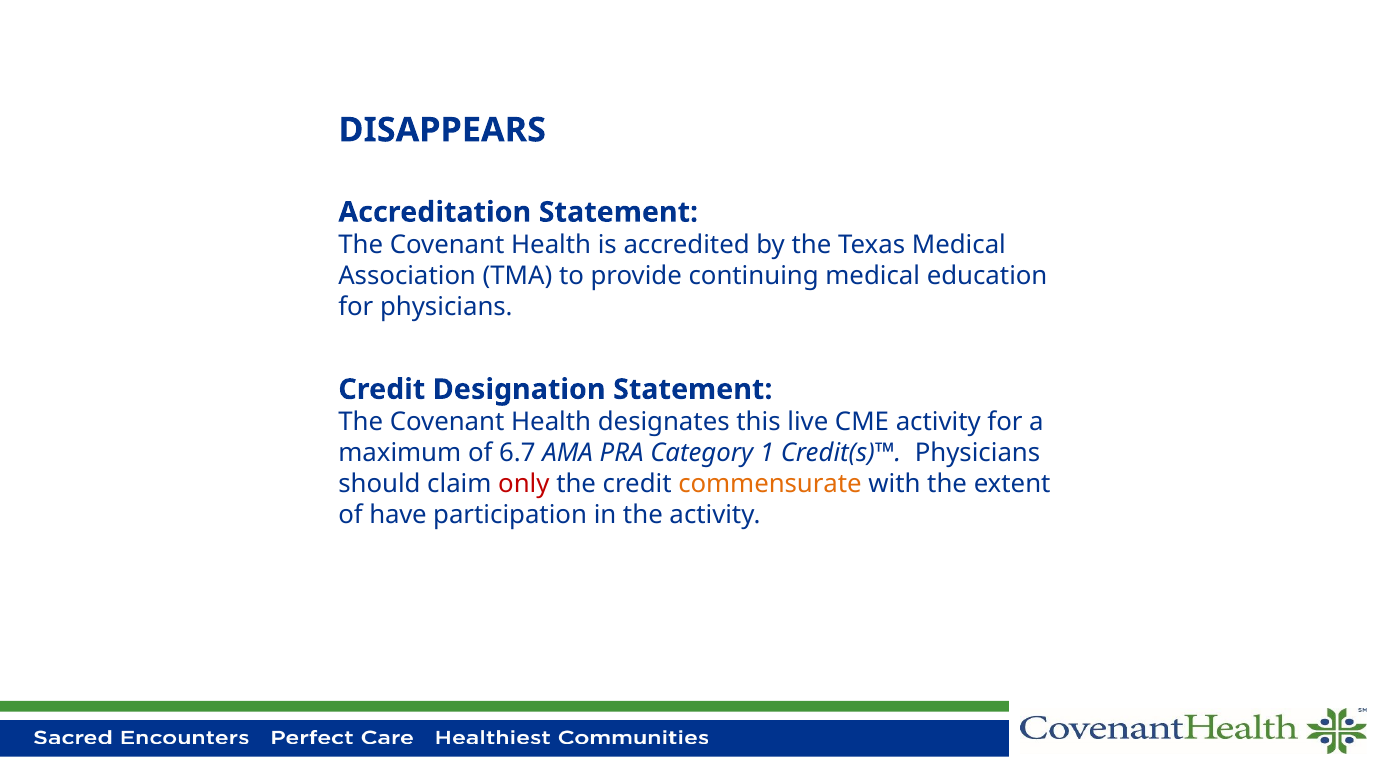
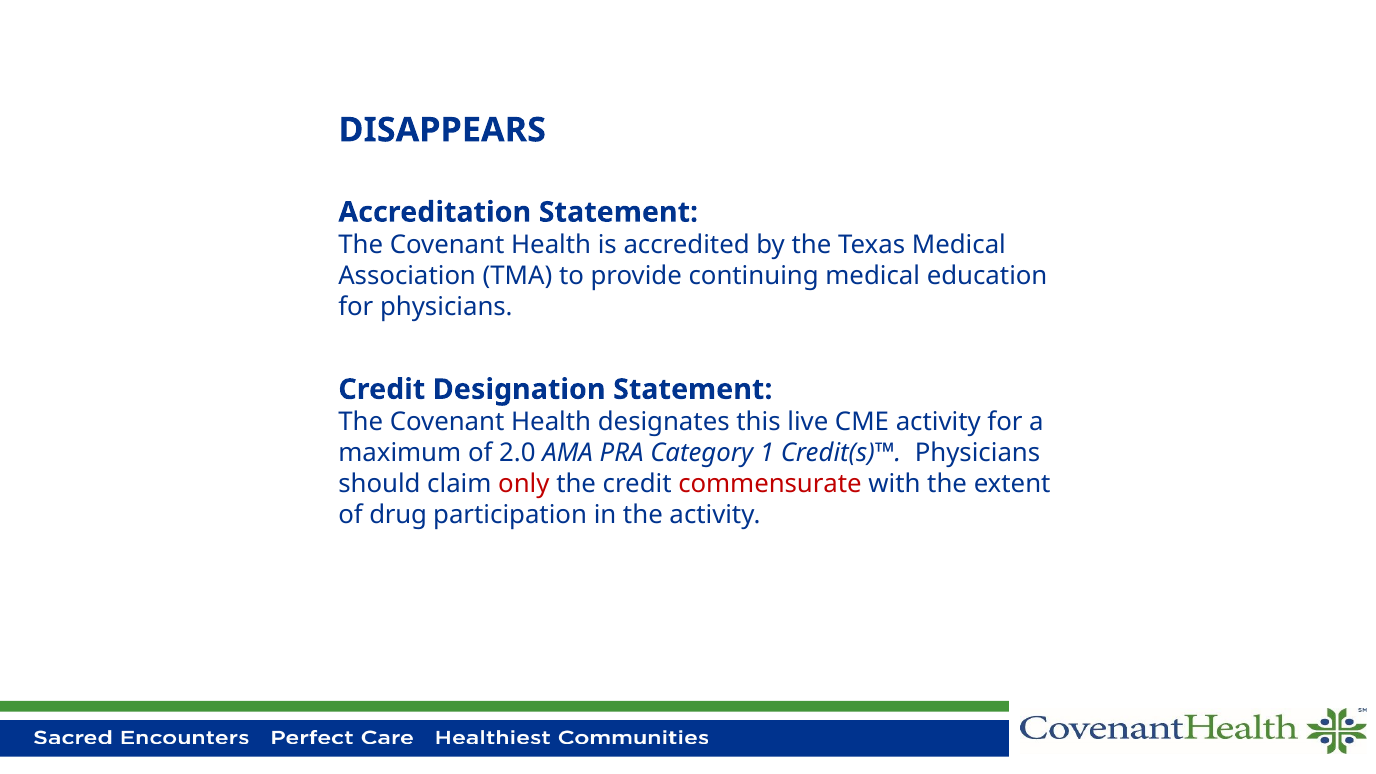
6.7: 6.7 -> 2.0 (517, 453)
commensurate colour: orange -> red (770, 484)
have: have -> drug (398, 515)
